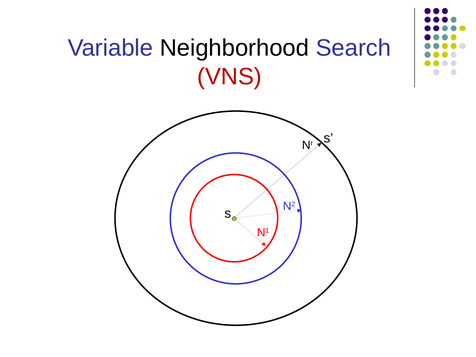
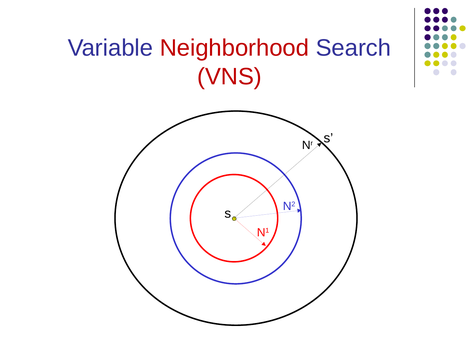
Neighborhood colour: black -> red (234, 48)
